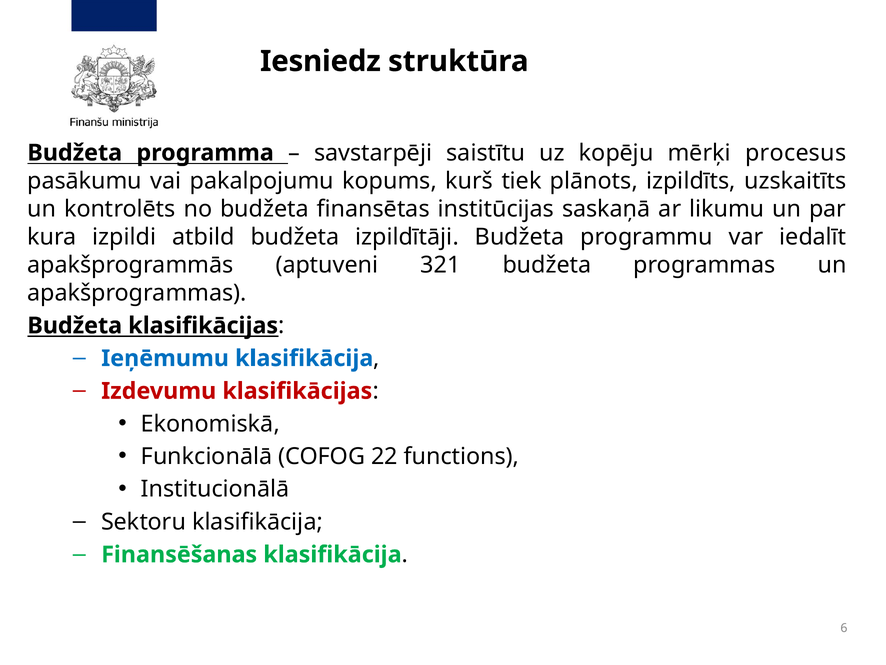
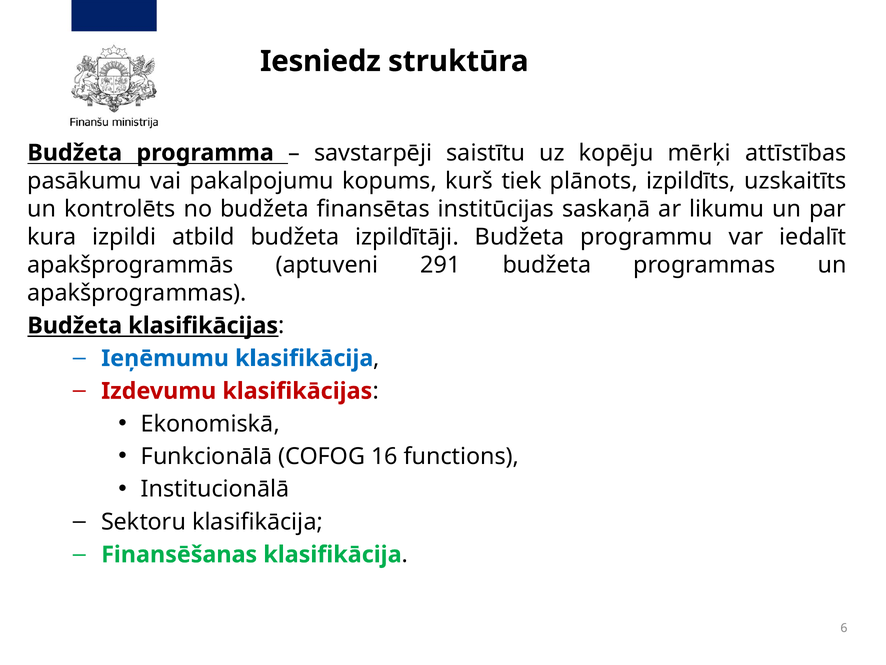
procesus: procesus -> attīstības (796, 153)
321: 321 -> 291 (440, 265)
22: 22 -> 16 (385, 456)
